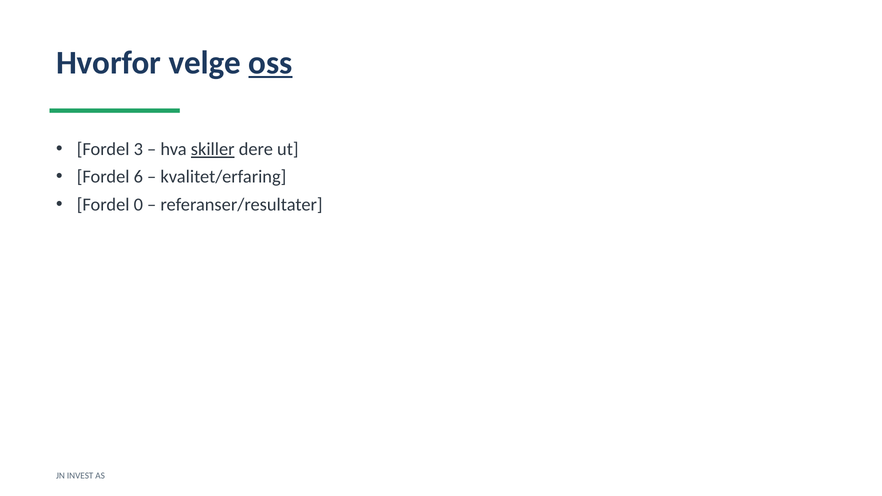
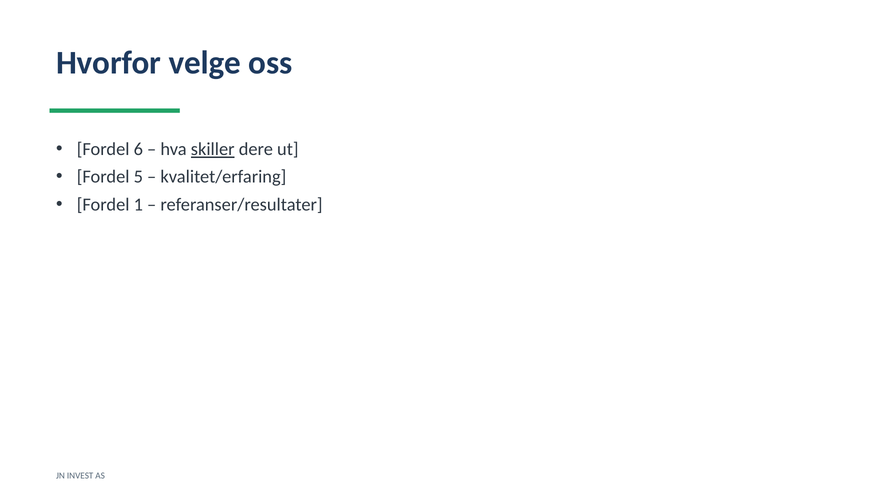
oss underline: present -> none (270, 63)
3: 3 -> 6 (138, 149)
6: 6 -> 5 (138, 177)
0: 0 -> 1 (138, 205)
